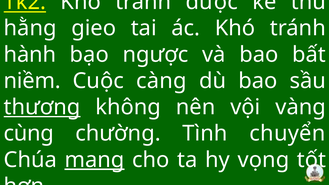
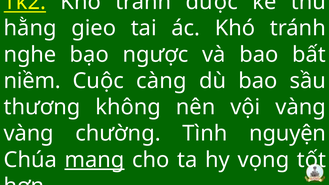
hành: hành -> nghe (30, 55)
thương underline: present -> none (42, 107)
cùng: cùng -> vàng (29, 134)
chuyển: chuyển -> nguyện (288, 134)
